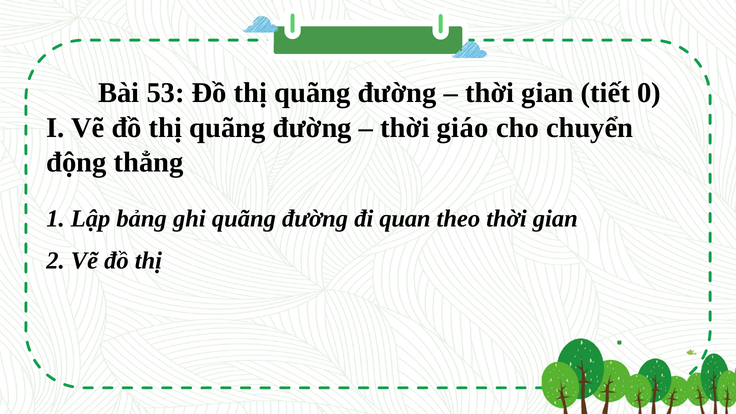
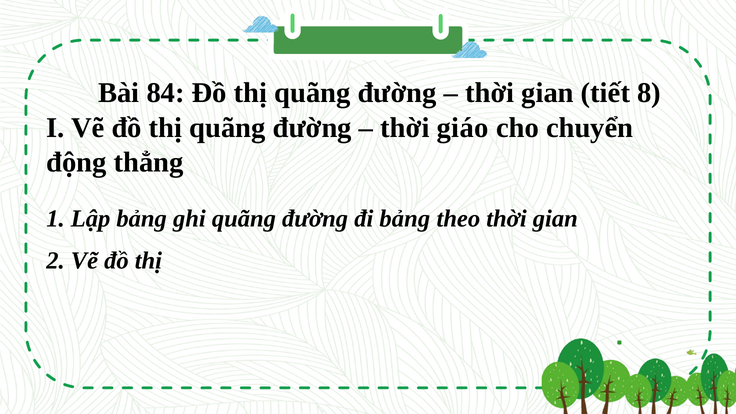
53: 53 -> 84 (166, 93)
0: 0 -> 8 (649, 93)
đi quan: quan -> bảng (405, 219)
